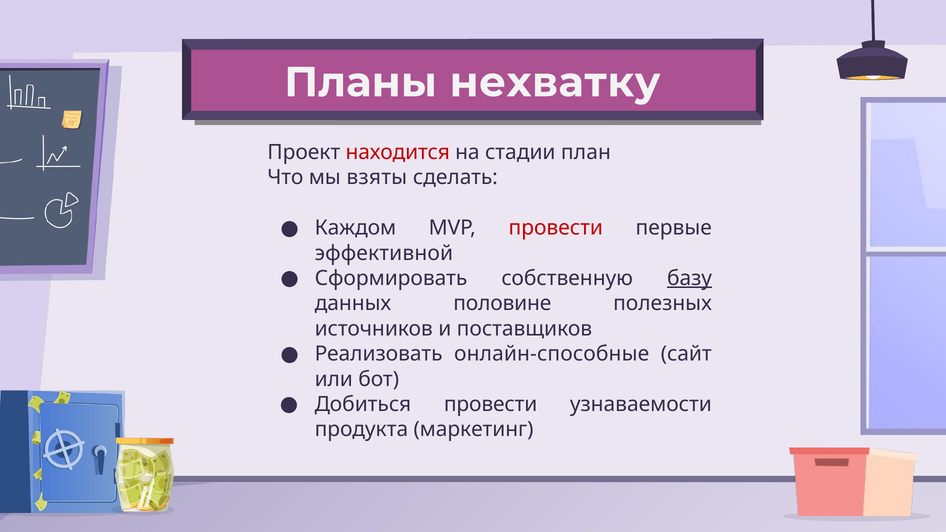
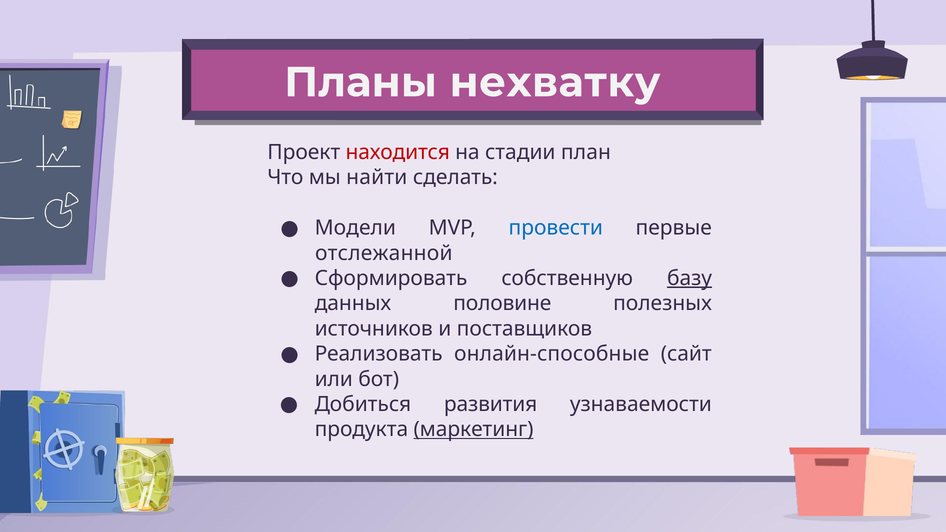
взяты: взяты -> найти (377, 178)
Каждом: Каждом -> Модели (355, 228)
провести colour: red -> blue (556, 228)
эффективной: эффективной -> отслежанной (384, 253)
Добиться провести: провести -> развития (491, 404)
маркетинг underline: none -> present (474, 430)
